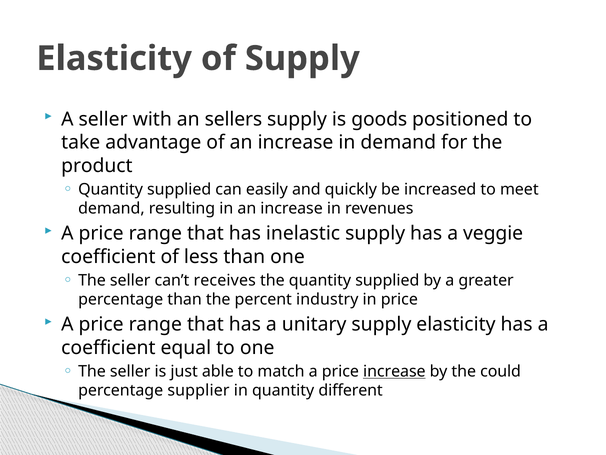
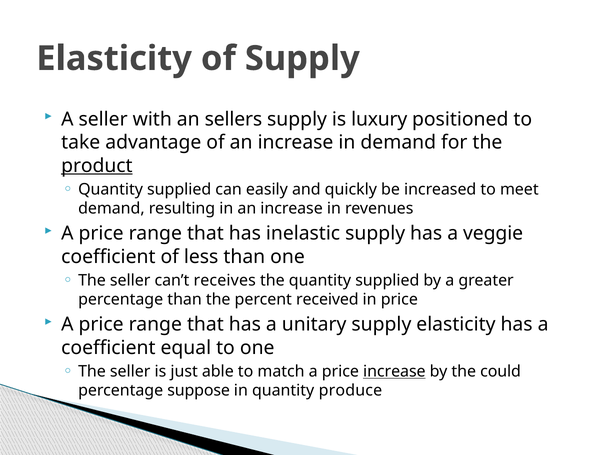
goods: goods -> luxury (379, 119)
product underline: none -> present (97, 166)
industry: industry -> received (327, 299)
supplier: supplier -> suppose (199, 390)
different: different -> produce (350, 390)
